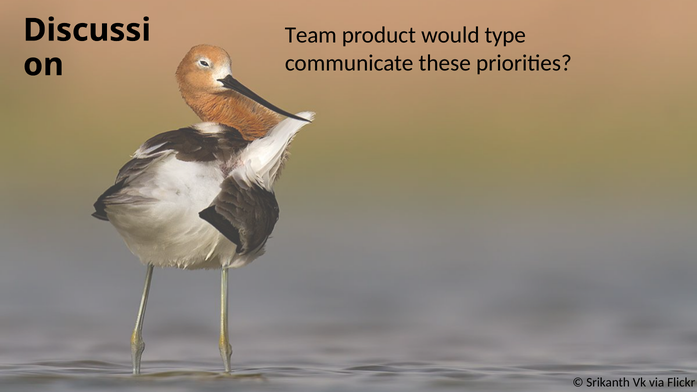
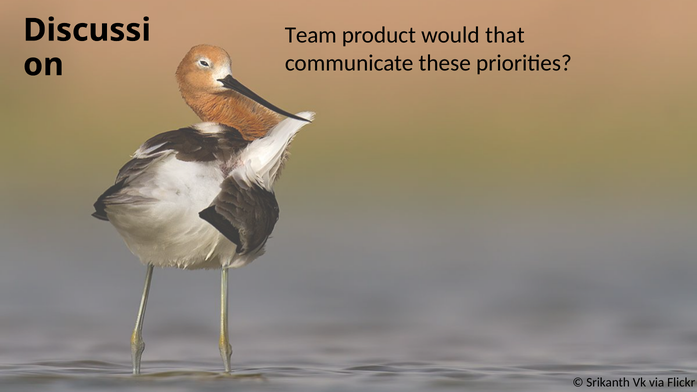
type: type -> that (505, 35)
